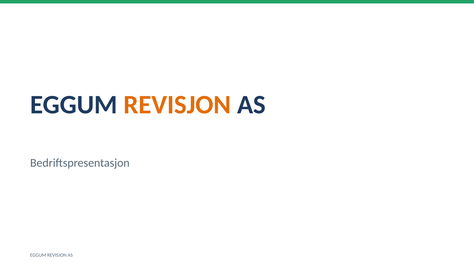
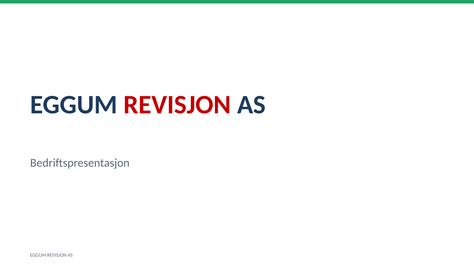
REVISJON colour: orange -> red (177, 105)
